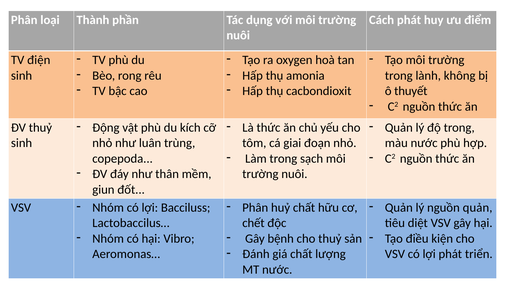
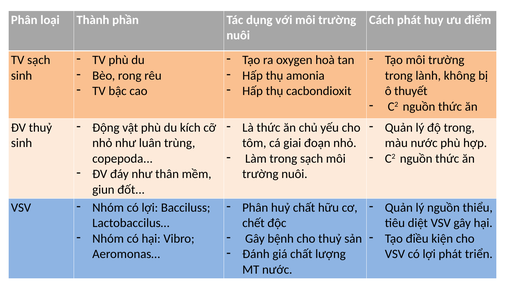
TV điện: điện -> sạch (39, 60)
nguồn quản: quản -> thiểu (478, 208)
